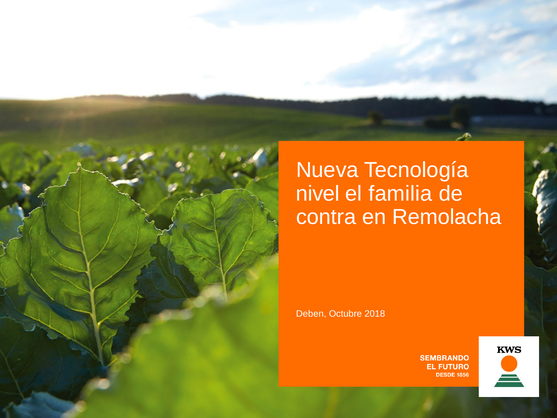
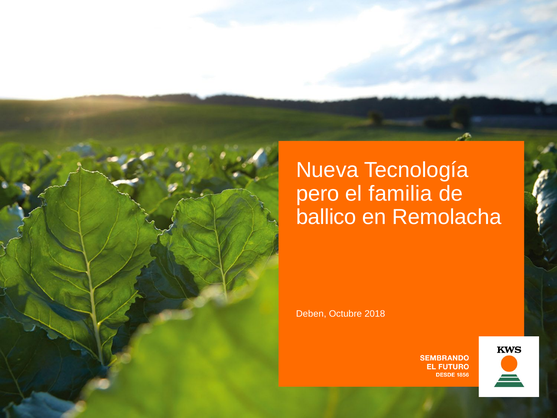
nivel: nivel -> pero (318, 193)
contra: contra -> ballico (326, 217)
